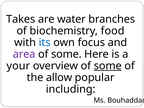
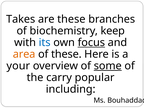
are water: water -> these (71, 19)
food: food -> keep (113, 31)
focus underline: none -> present (91, 43)
area colour: purple -> orange (24, 54)
some: some -> these (66, 54)
allow: allow -> carry (59, 78)
